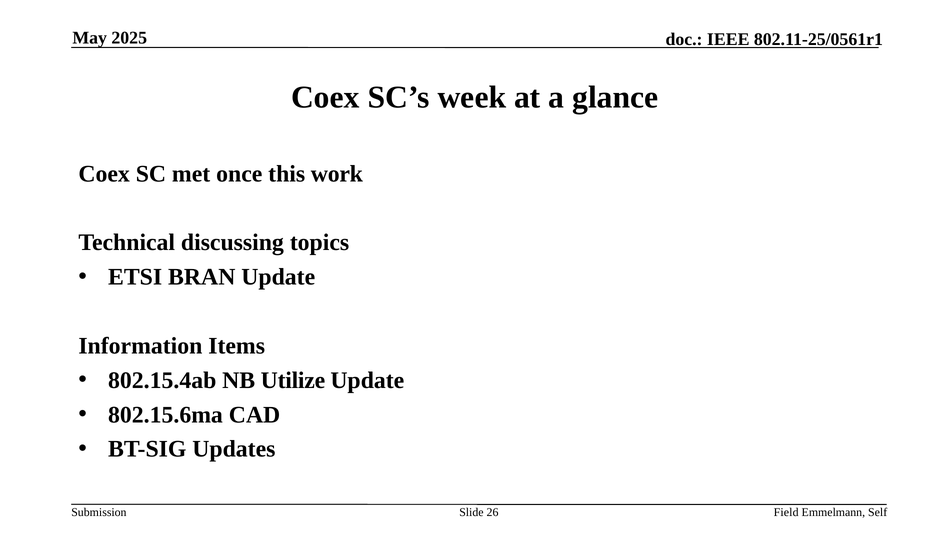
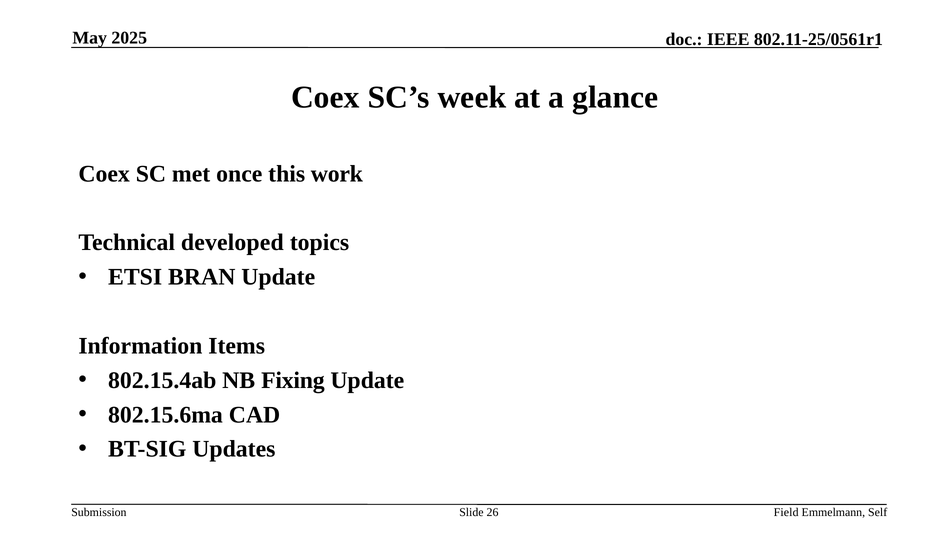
discussing: discussing -> developed (232, 243)
Utilize: Utilize -> Fixing (293, 381)
